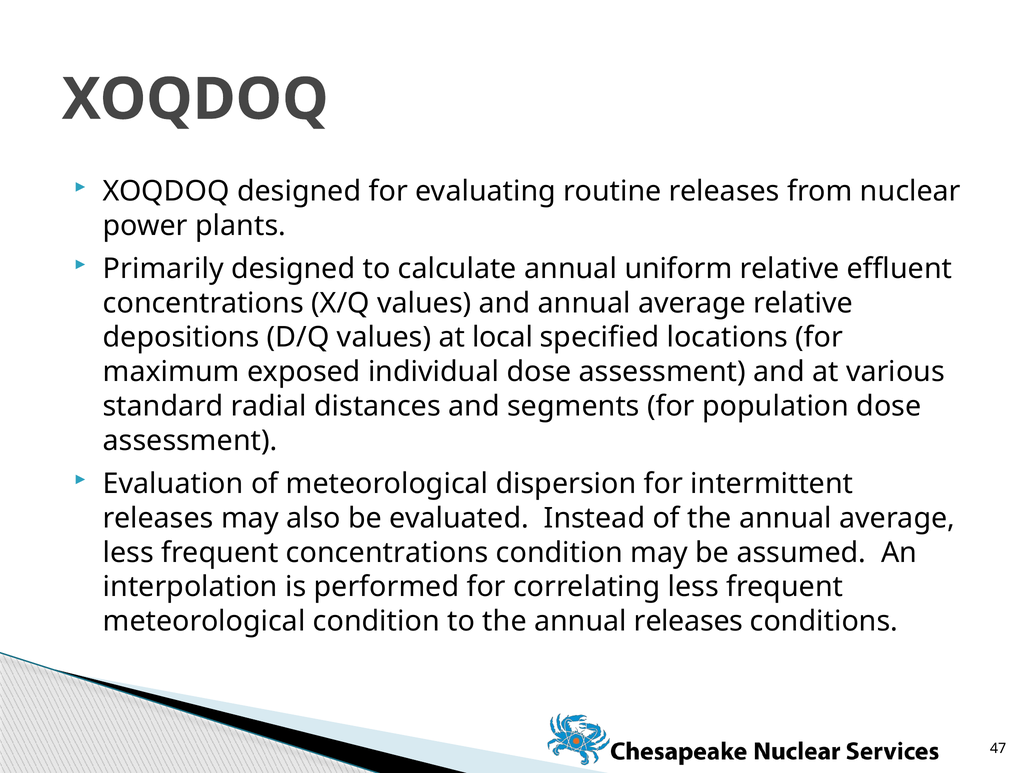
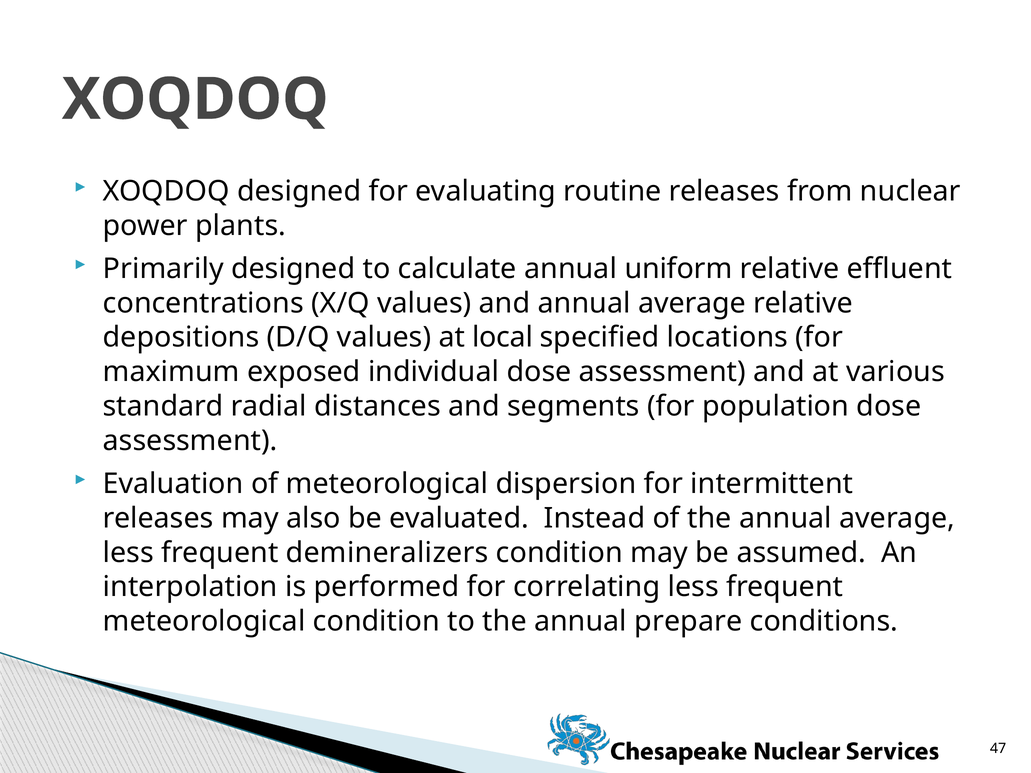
frequent concentrations: concentrations -> demineralizers (387, 553)
annual releases: releases -> prepare (688, 622)
